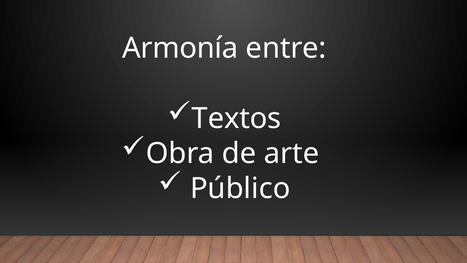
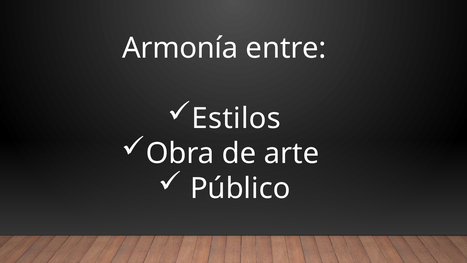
Textos: Textos -> Estilos (236, 118)
